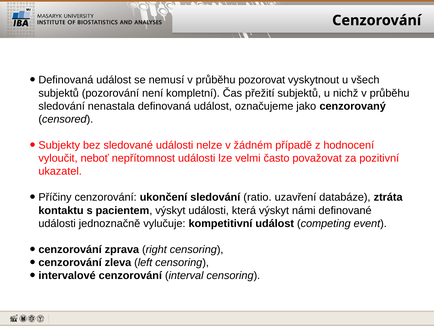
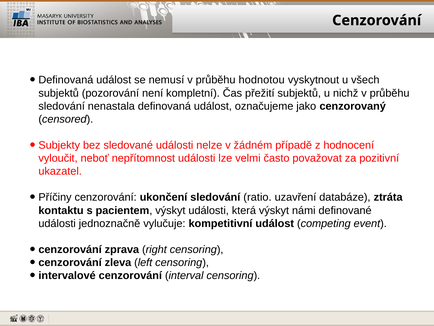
pozorovat: pozorovat -> hodnotou (262, 80)
